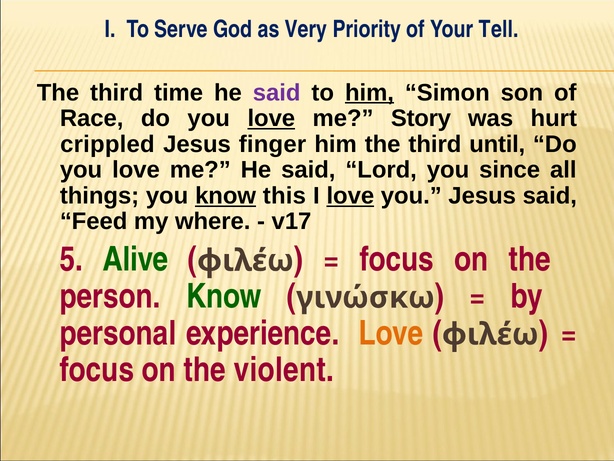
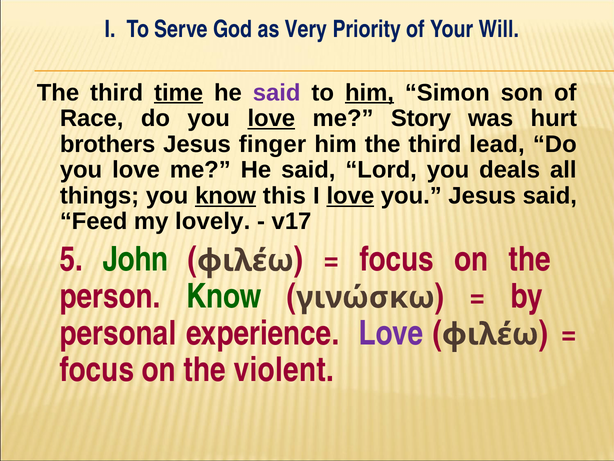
Tell: Tell -> Will (499, 29)
time underline: none -> present (179, 93)
crippled: crippled -> brothers (108, 144)
until: until -> lead (497, 144)
since: since -> deals (510, 170)
where: where -> lovely (213, 221)
Alive: Alive -> John (136, 259)
Love colour: orange -> purple (391, 333)
